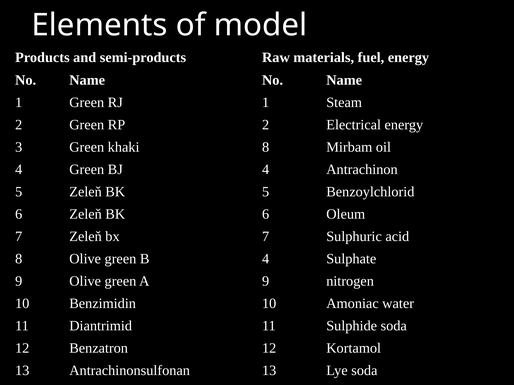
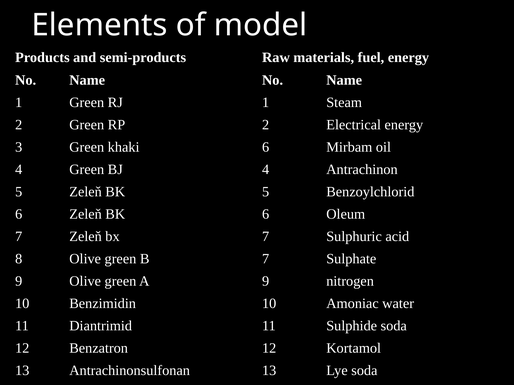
khaki 8: 8 -> 6 (266, 147)
B 4: 4 -> 7 (266, 259)
